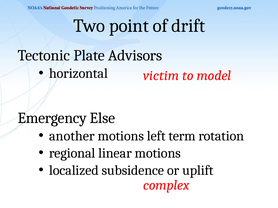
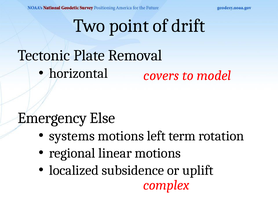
Advisors: Advisors -> Removal (135, 56)
victim: victim -> covers (161, 76)
another: another -> systems (72, 136)
